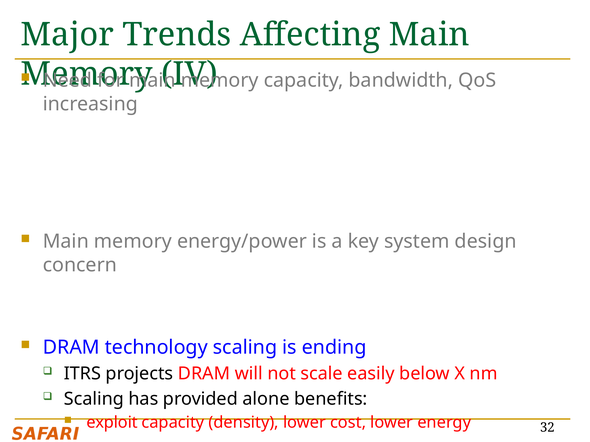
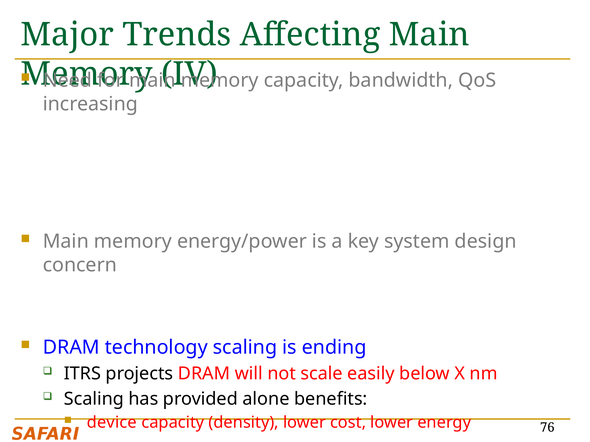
exploit: exploit -> device (112, 423)
32: 32 -> 76 (547, 428)
